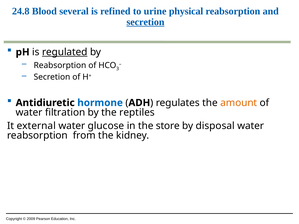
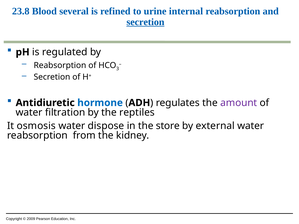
24.8: 24.8 -> 23.8 (21, 11)
physical: physical -> internal (186, 11)
regulated underline: present -> none (65, 52)
amount colour: orange -> purple (239, 103)
external: external -> osmosis (36, 126)
glucose: glucose -> dispose (106, 126)
disposal: disposal -> external (215, 126)
